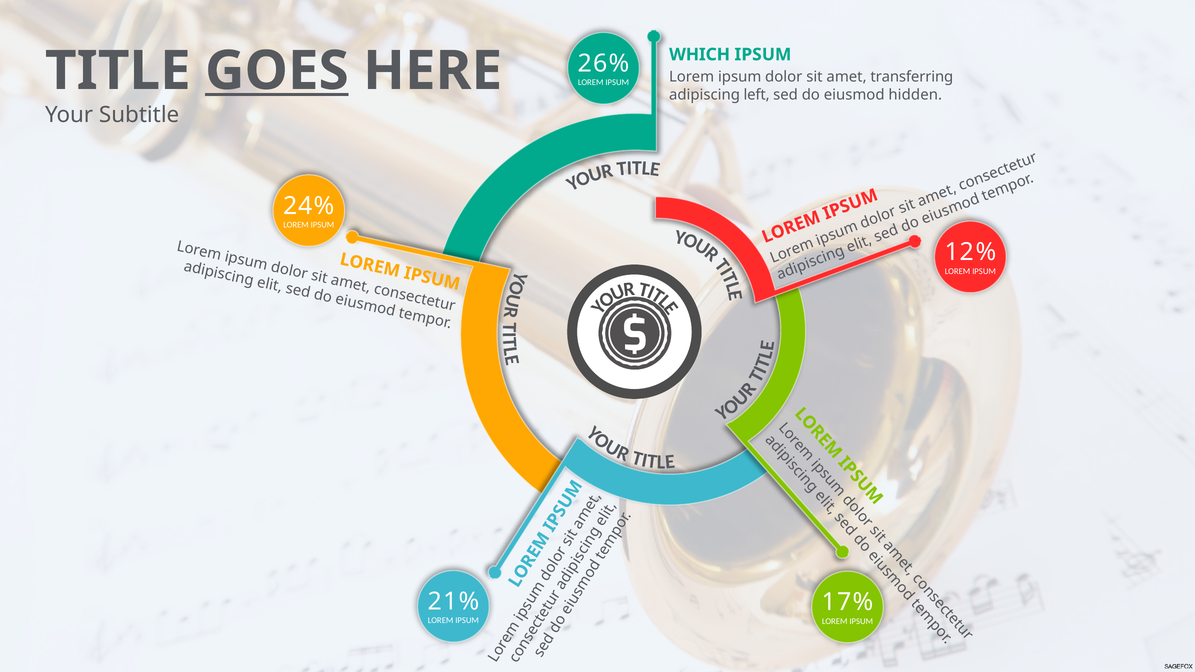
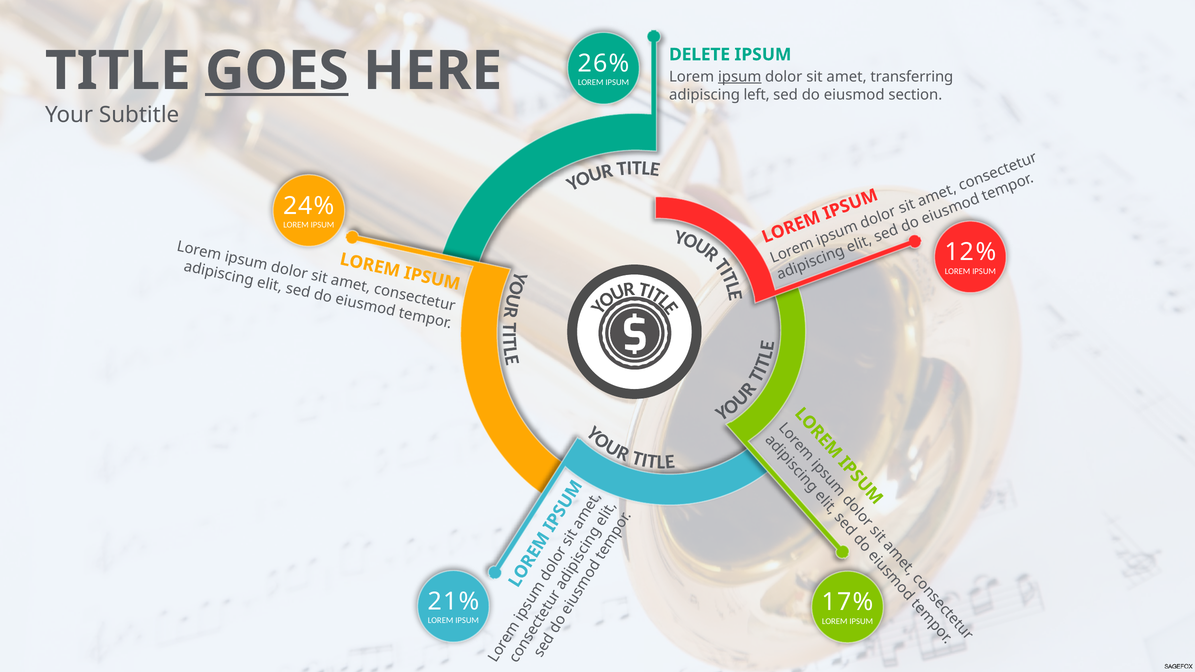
WHICH: WHICH -> DELETE (700, 55)
ipsum underline: none -> present (740, 77)
hidden: hidden -> section (915, 95)
